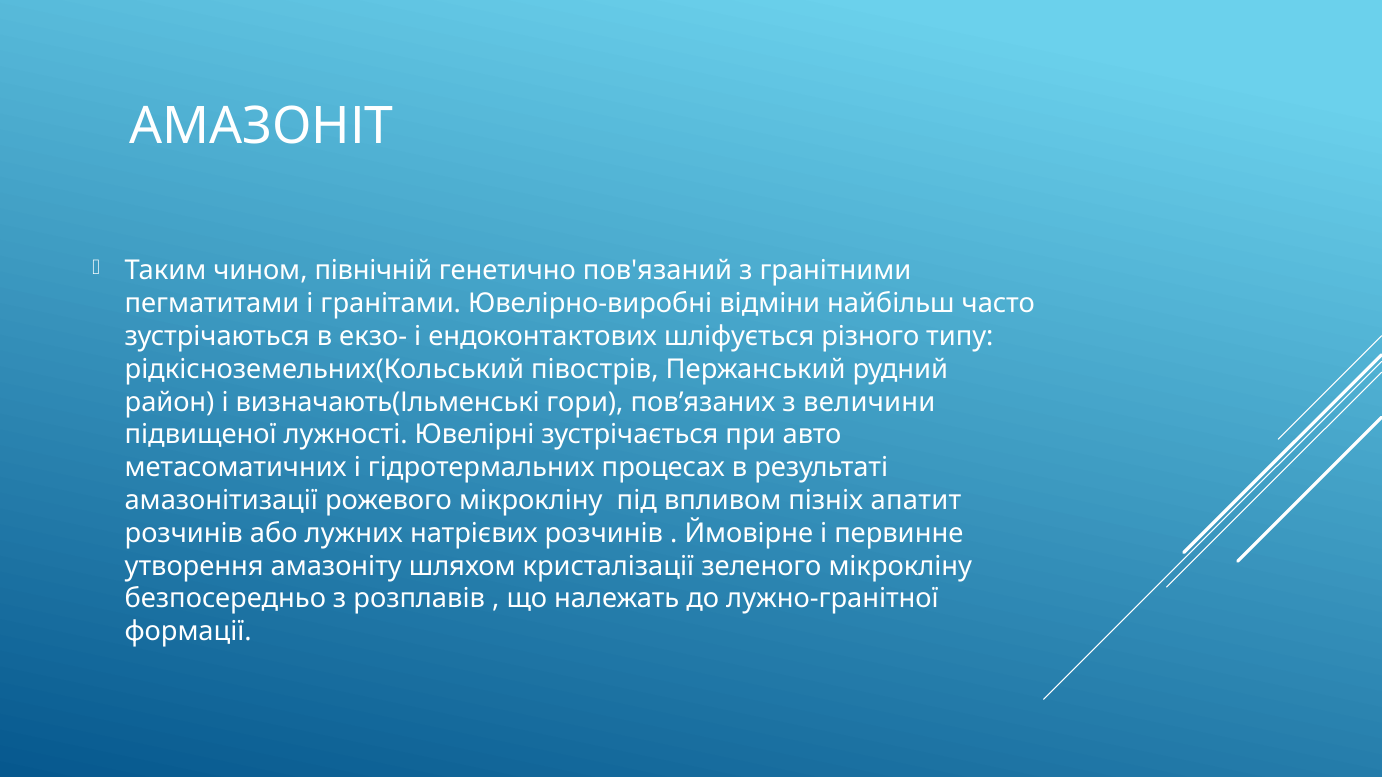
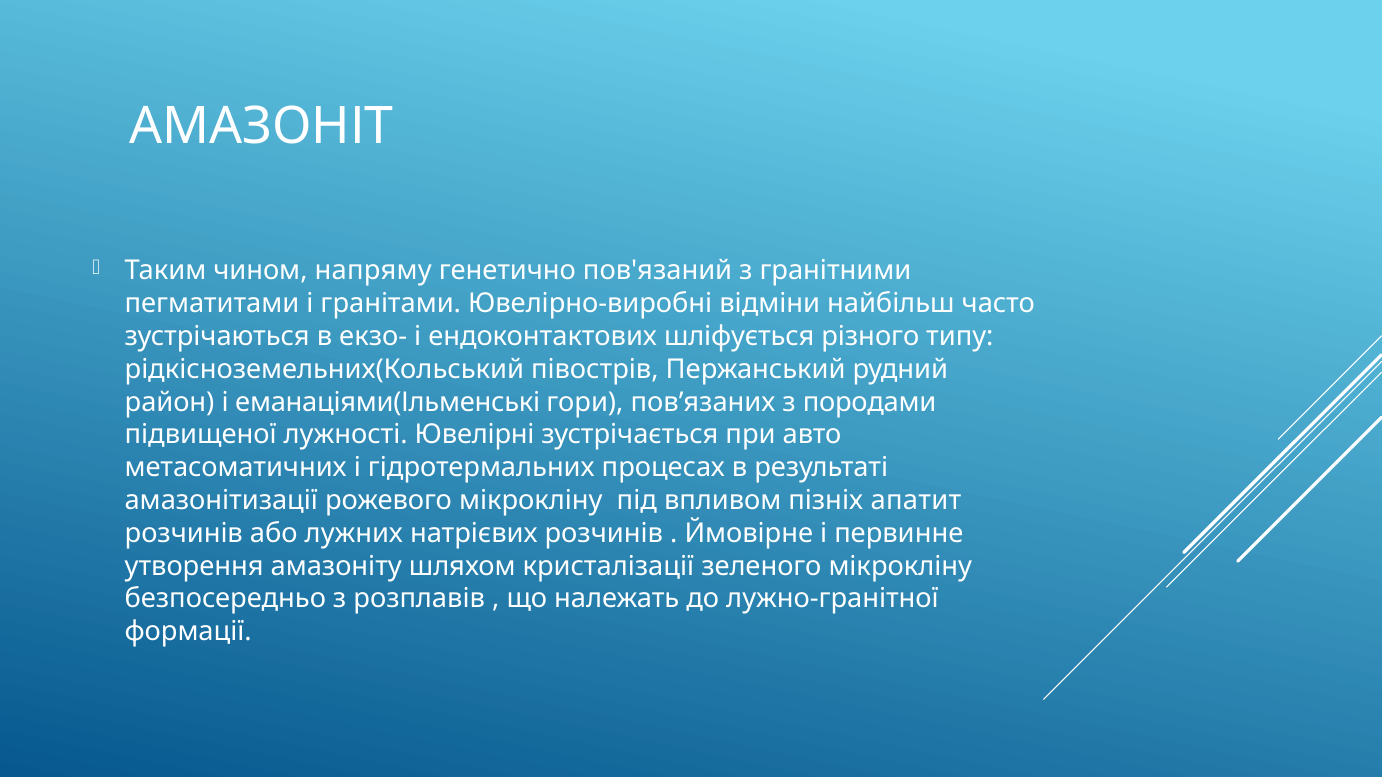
північній: північній -> напряму (373, 271)
визначають(Ільменські: визначають(Ільменські -> еманаціями(Ільменські (388, 402)
величини: величини -> породами (870, 402)
